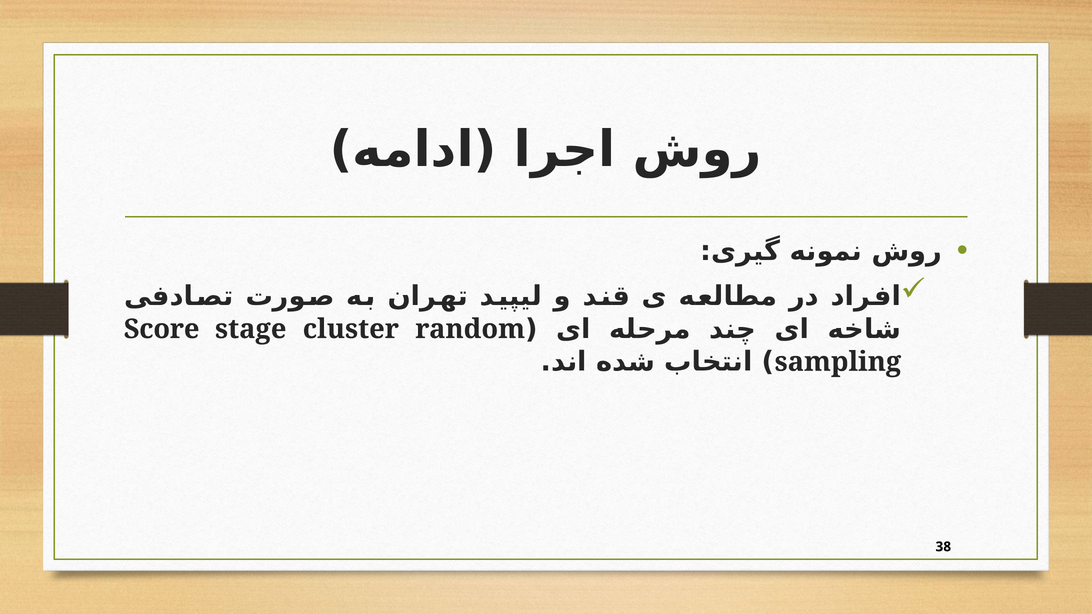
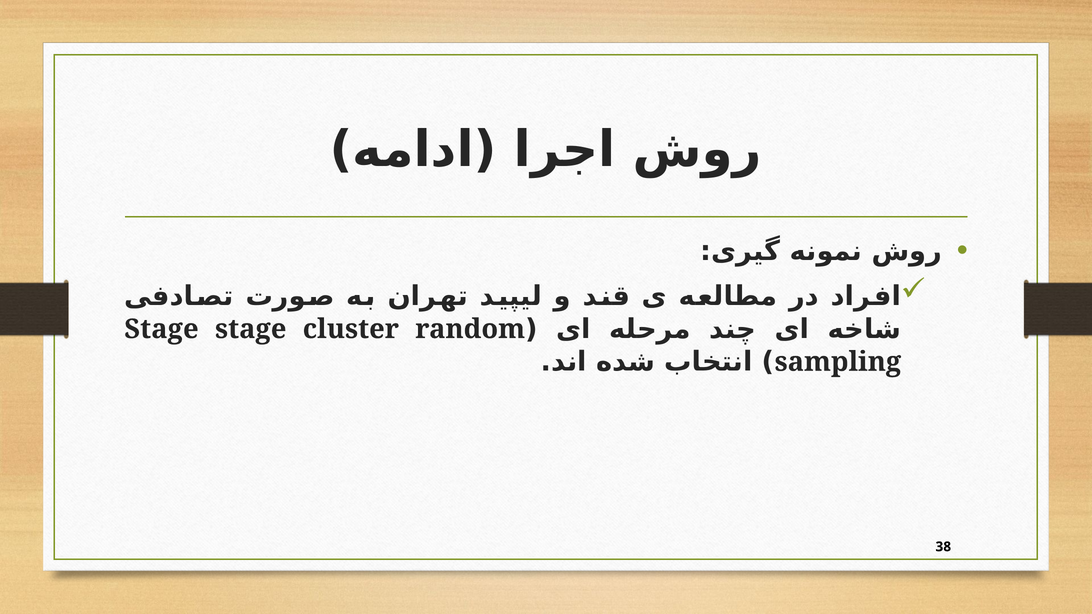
Score: Score -> Stage (161, 329)
